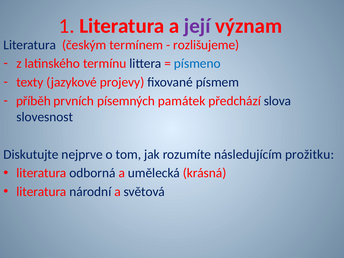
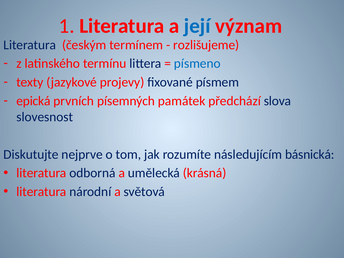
její colour: purple -> blue (197, 26)
příběh: příběh -> epická (33, 101)
prožitku: prožitku -> básnická (310, 154)
